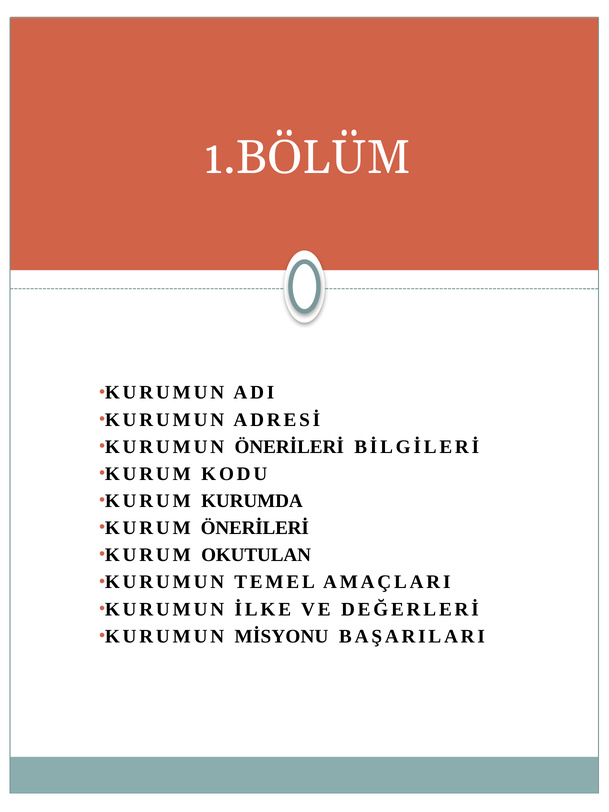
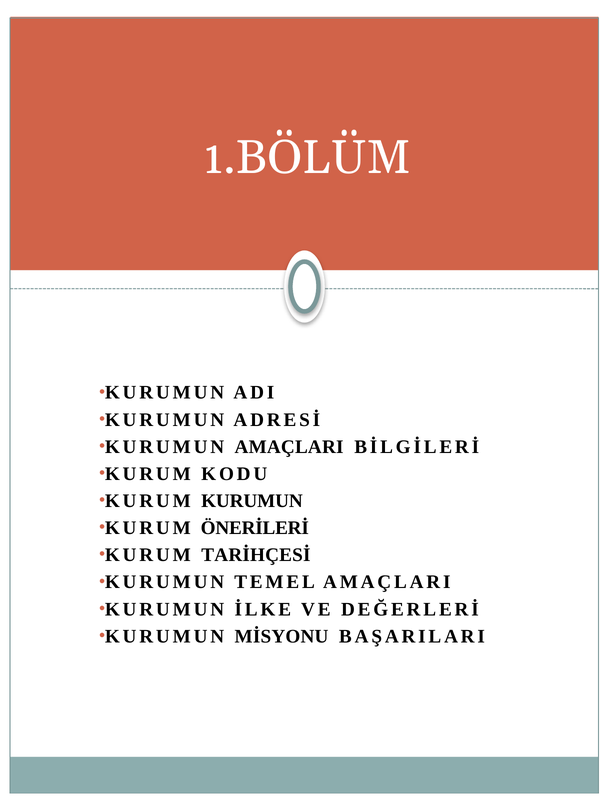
KURUMUN ÖNERİLERİ: ÖNERİLERİ -> AMAÇLARI (289, 447)
KURUM KURUMDA: KURUMDA -> KURUMUN (252, 501)
OKUTULAN: OKUTULAN -> TARİHÇESİ (256, 555)
